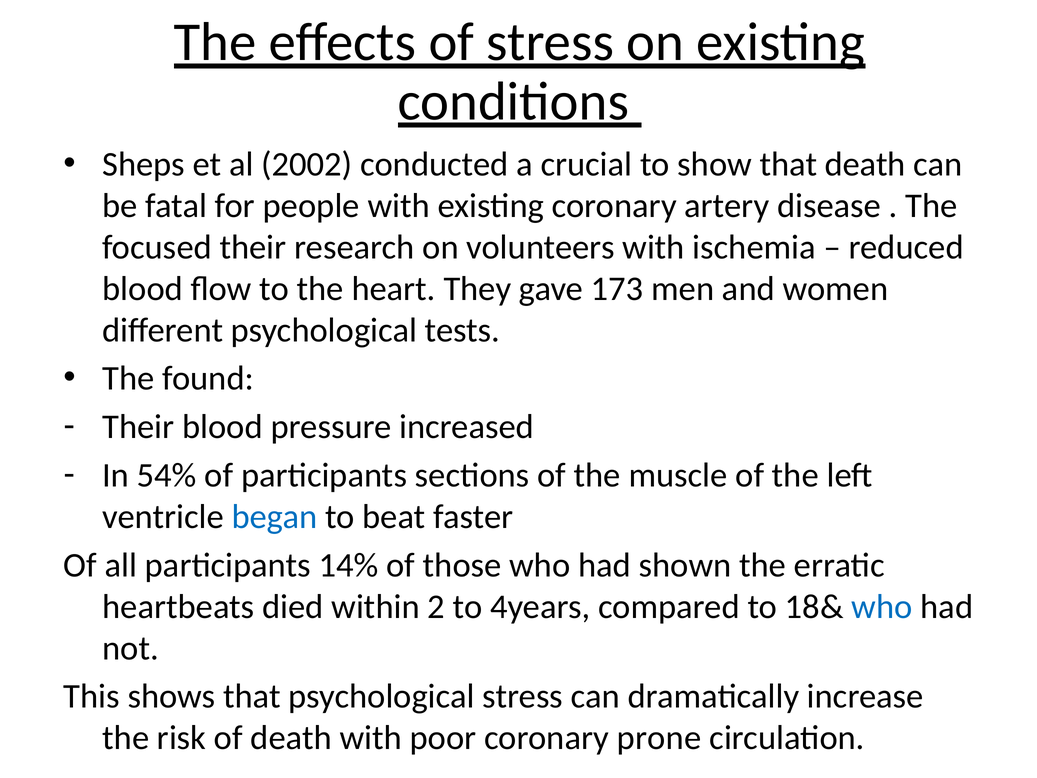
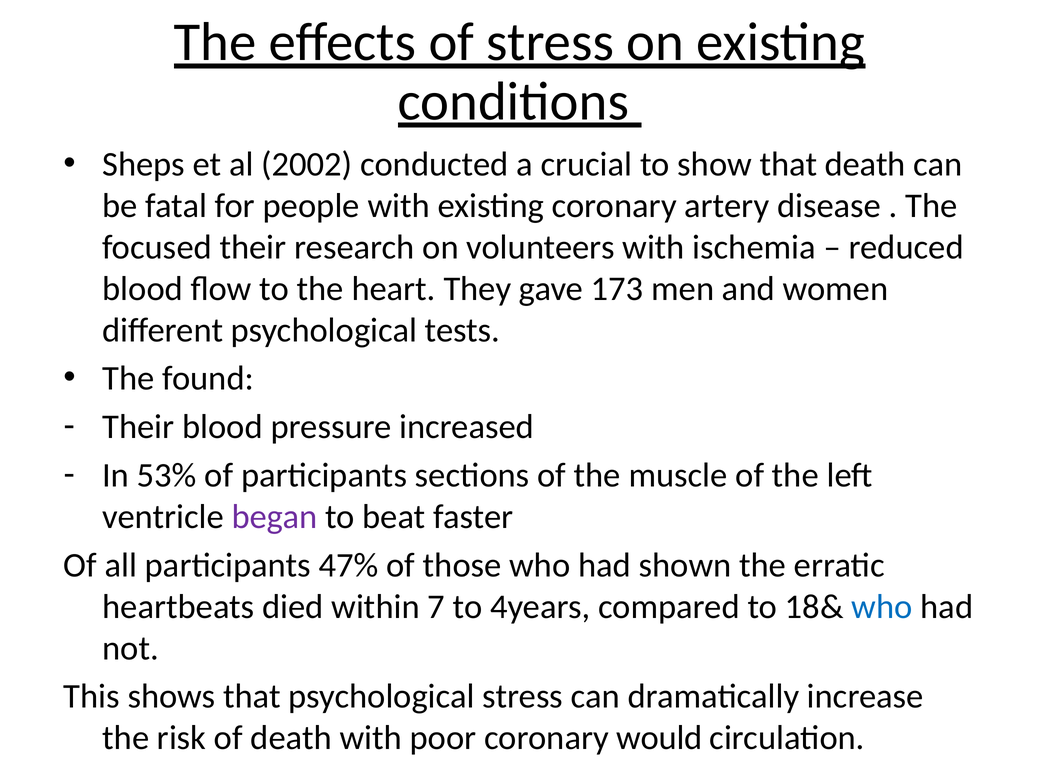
54%: 54% -> 53% (167, 475)
began colour: blue -> purple (274, 517)
14%: 14% -> 47% (349, 565)
2: 2 -> 7 (436, 606)
prone: prone -> would (659, 738)
